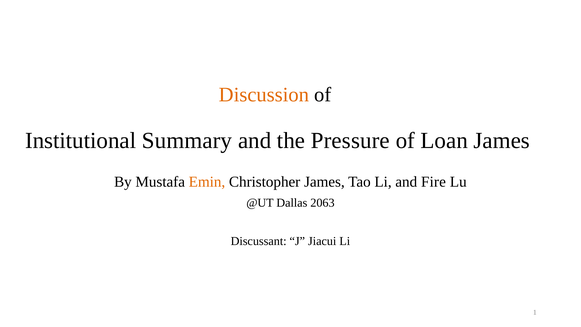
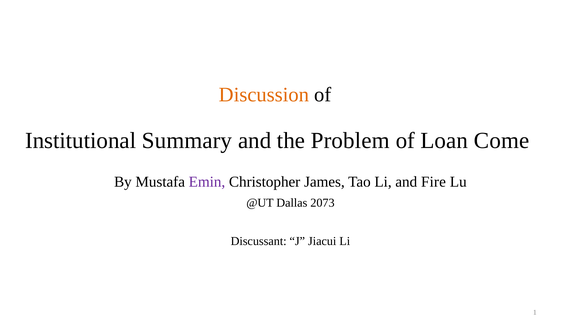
Pressure: Pressure -> Problem (350, 140)
Loan James: James -> Come (502, 140)
Emin colour: orange -> purple (207, 182)
2063: 2063 -> 2073 (322, 203)
